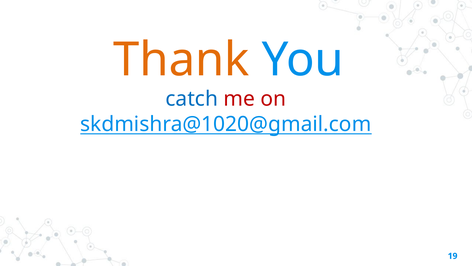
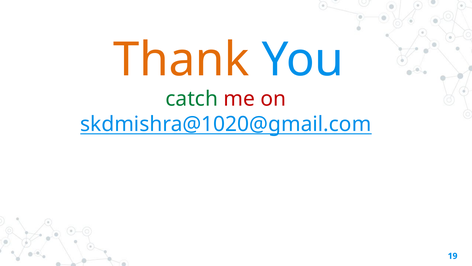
catch colour: blue -> green (192, 99)
